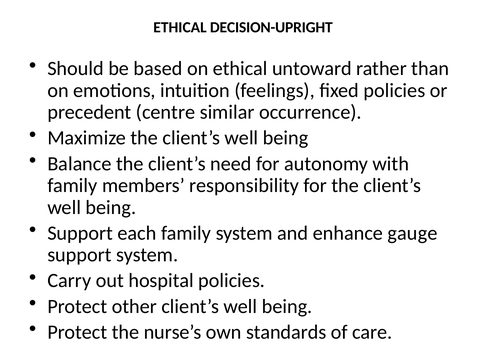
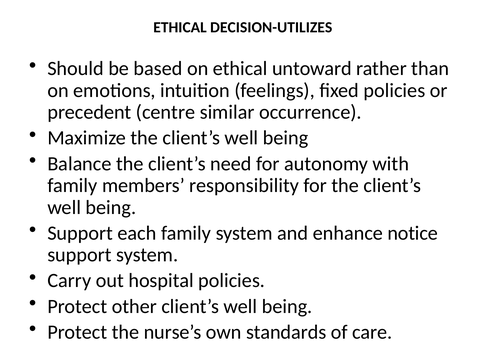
DECISION-UPRIGHT: DECISION-UPRIGHT -> DECISION-UTILIZES (271, 27)
gauge: gauge -> notice (413, 233)
